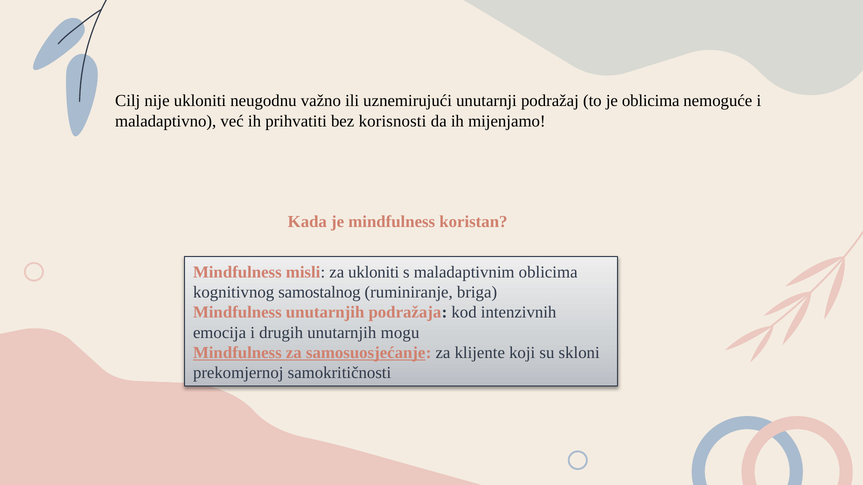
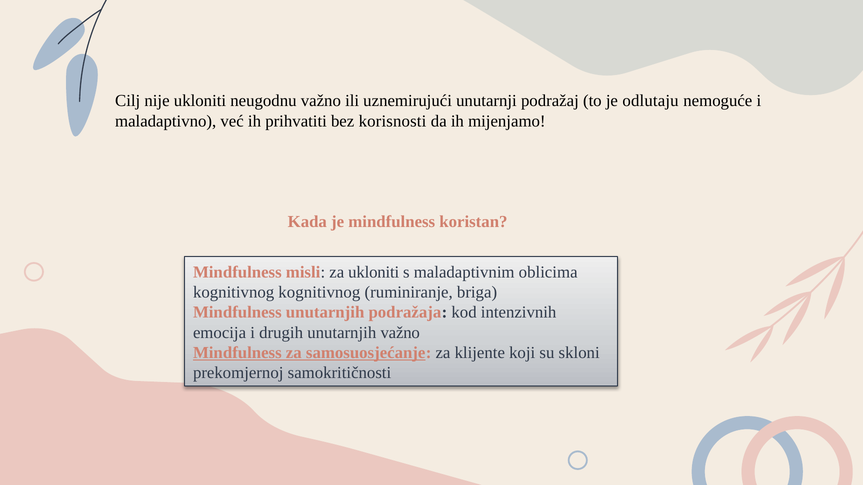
je oblicima: oblicima -> odlutaju (651, 101)
kognitivnog samostalnog: samostalnog -> kognitivnog (319, 293)
unutarnjih mogu: mogu -> važno (400, 333)
